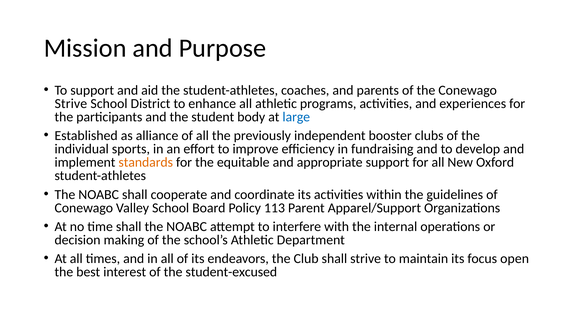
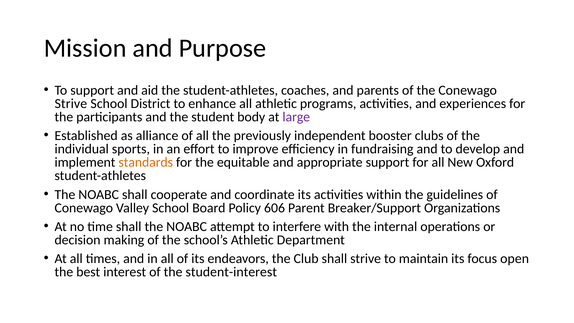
large colour: blue -> purple (296, 117)
113: 113 -> 606 (275, 208)
Apparel/Support: Apparel/Support -> Breaker/Support (374, 208)
student-excused: student-excused -> student-interest (231, 272)
